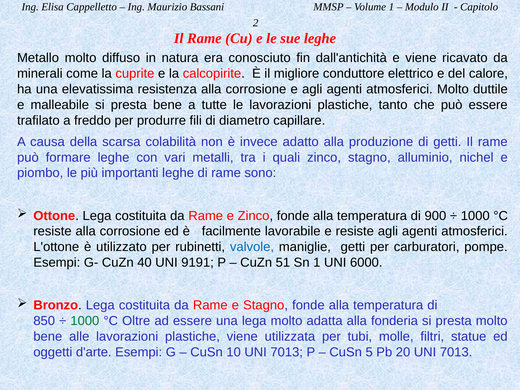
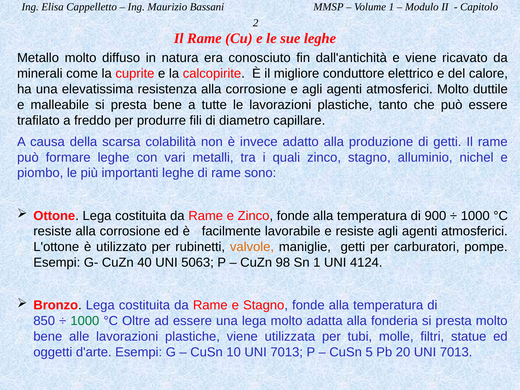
valvole colour: blue -> orange (252, 247)
9191: 9191 -> 5063 (198, 263)
51: 51 -> 98 (283, 263)
6000: 6000 -> 4124 (366, 263)
